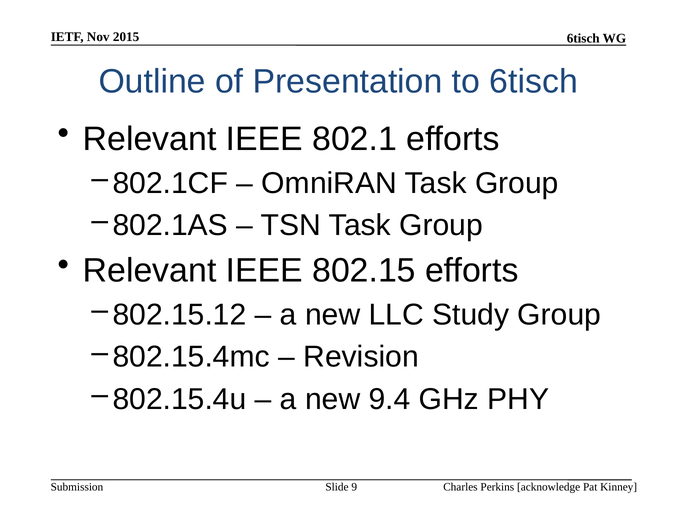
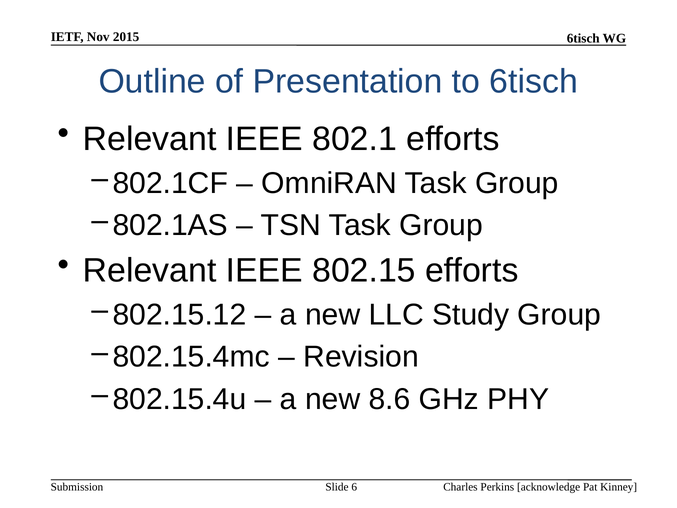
9.4: 9.4 -> 8.6 (389, 399)
9: 9 -> 6 (354, 487)
